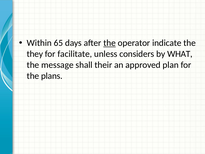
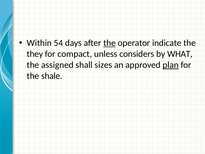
65: 65 -> 54 (58, 43)
facilitate: facilitate -> compact (75, 54)
message: message -> assigned (57, 65)
their: their -> sizes (103, 65)
plan underline: none -> present (171, 65)
plans: plans -> shale (52, 76)
